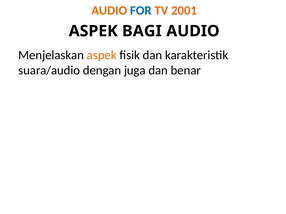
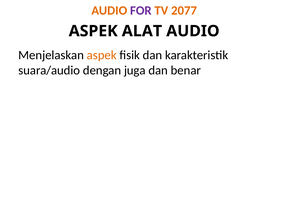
FOR colour: blue -> purple (141, 11)
2001: 2001 -> 2077 (184, 11)
BAGI: BAGI -> ALAT (142, 31)
